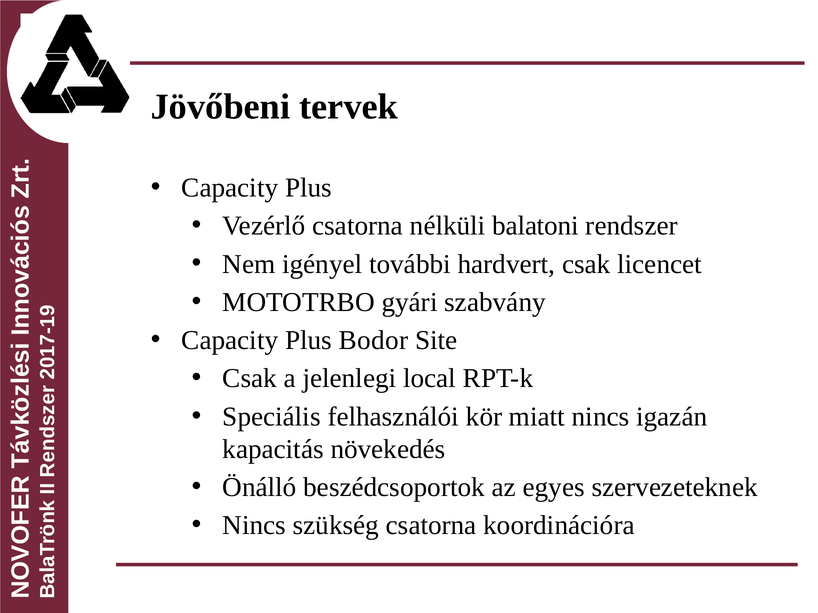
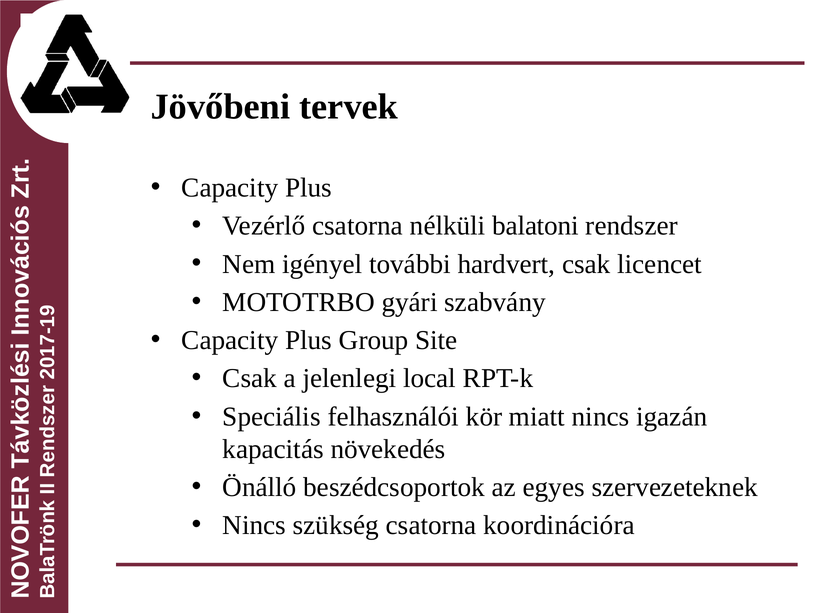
Bodor: Bodor -> Group (374, 341)
